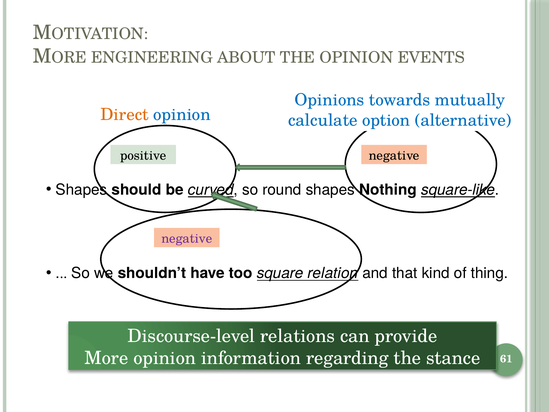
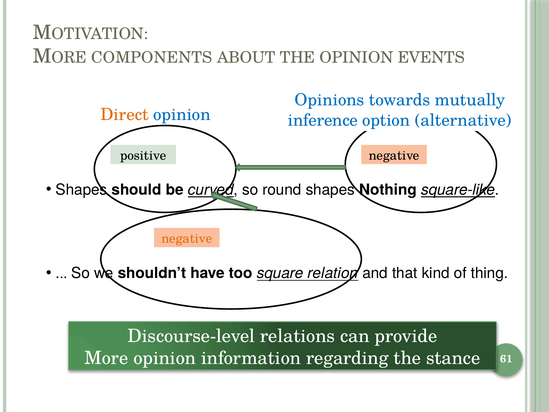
ENGINEERING: ENGINEERING -> COMPONENTS (152, 58)
calculate: calculate -> inference (323, 120)
negative colour: purple -> orange (187, 238)
